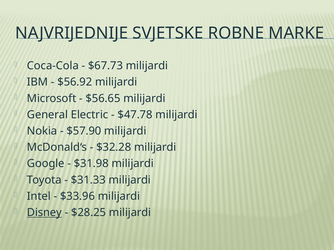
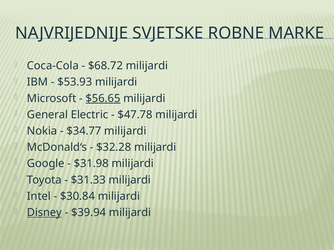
$67.73: $67.73 -> $68.72 (106, 66)
$56.92: $56.92 -> $53.93 (75, 82)
$56.65 underline: none -> present (103, 99)
$57.90: $57.90 -> $34.77 (84, 131)
$33.96: $33.96 -> $30.84 (78, 197)
$28.25: $28.25 -> $39.94 (89, 213)
